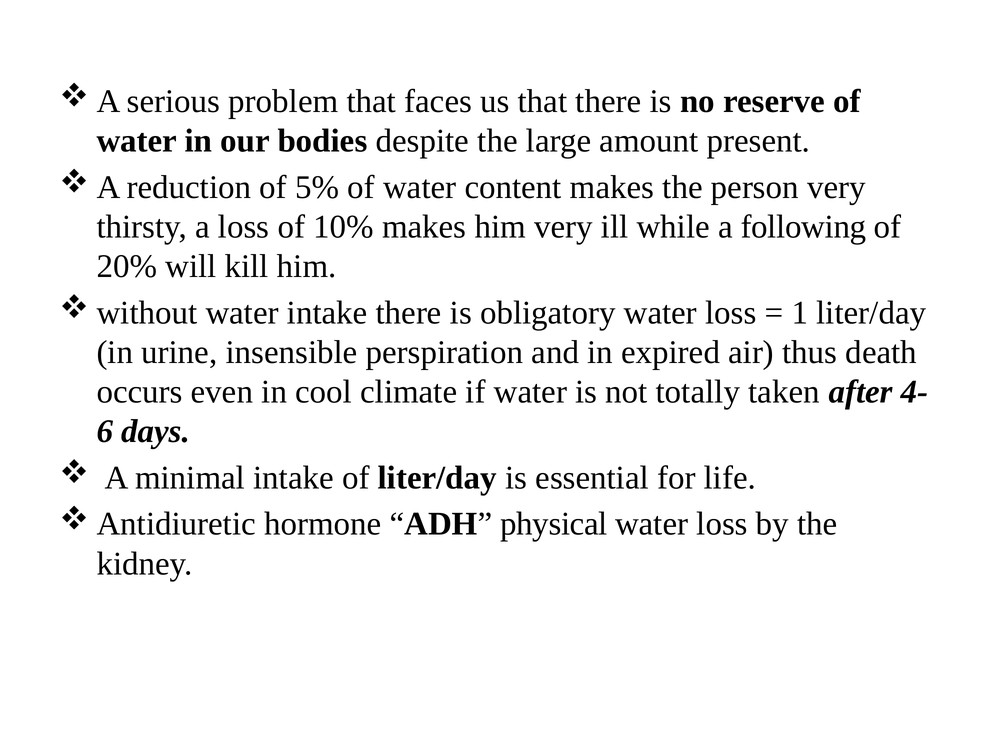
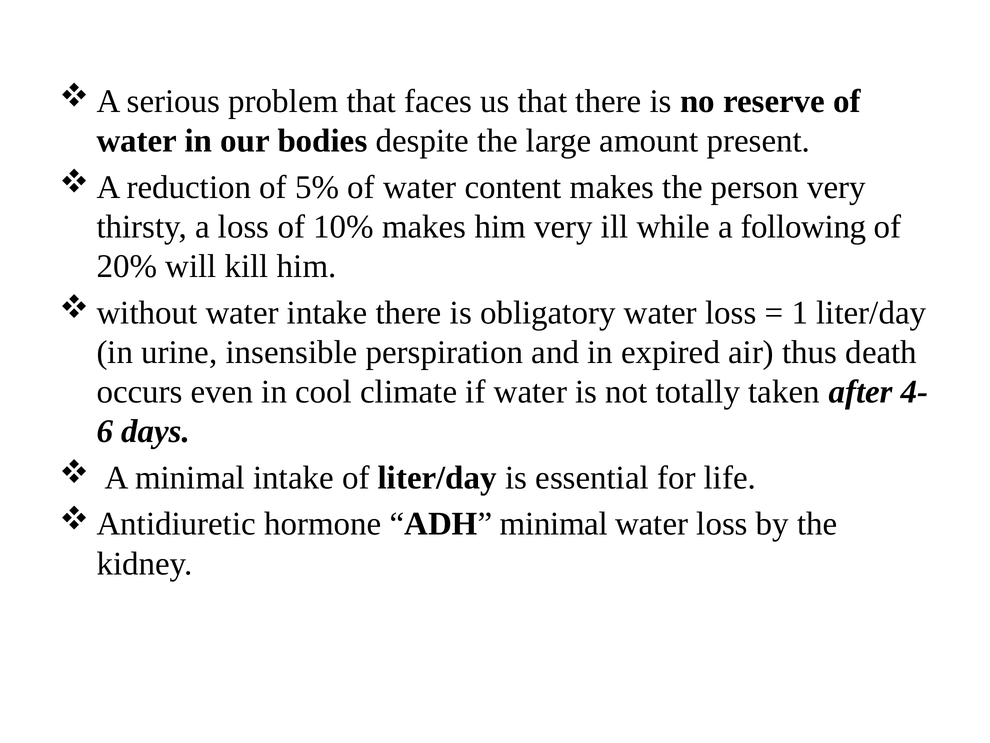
ADH physical: physical -> minimal (554, 524)
